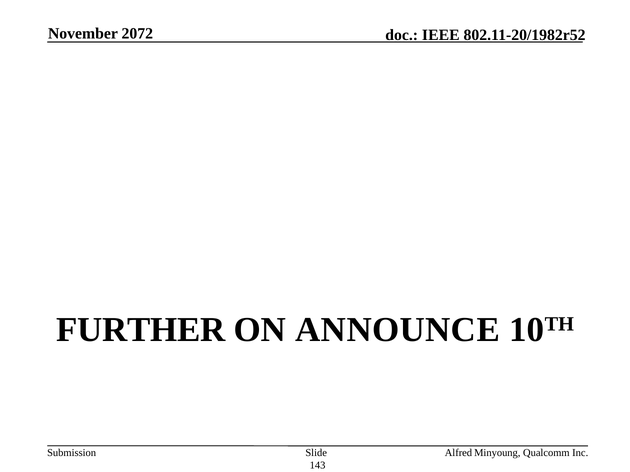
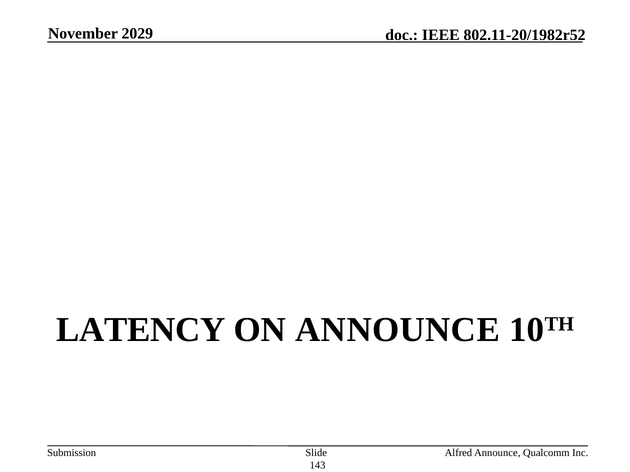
2072: 2072 -> 2029 (137, 33)
FURTHER: FURTHER -> LATENCY (141, 330)
Alfred Minyoung: Minyoung -> Announce (497, 453)
